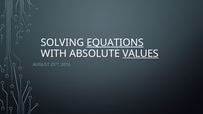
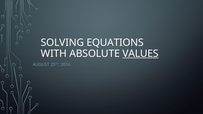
EQUATIONS underline: present -> none (115, 43)
